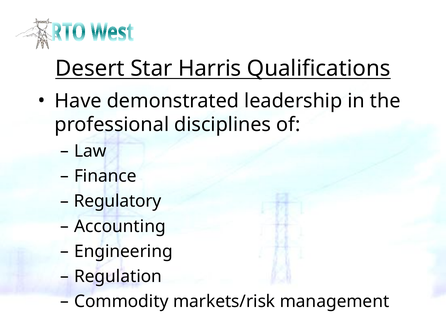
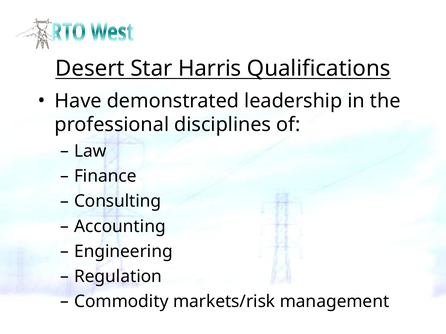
Regulatory: Regulatory -> Consulting (118, 202)
